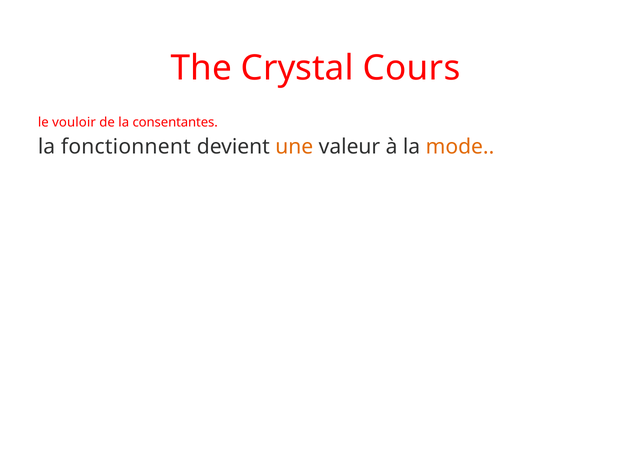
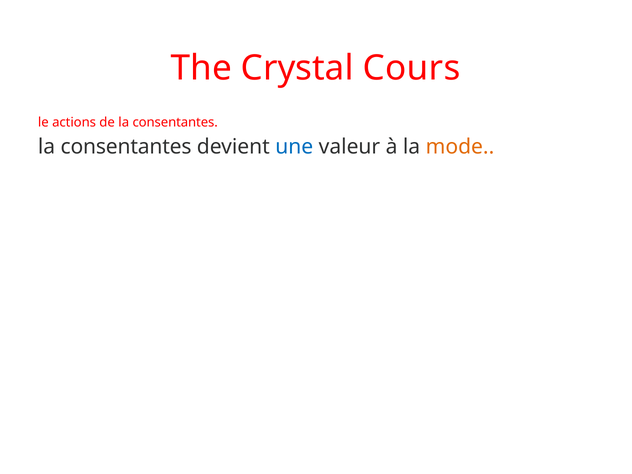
vouloir: vouloir -> actions (74, 123)
fonctionnent: fonctionnent -> consentantes (126, 147)
une colour: orange -> blue (294, 147)
